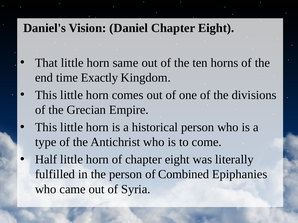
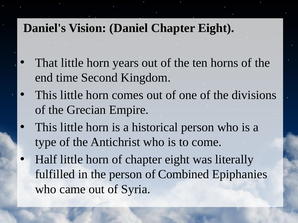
same: same -> years (126, 63)
Exactly: Exactly -> Second (99, 78)
